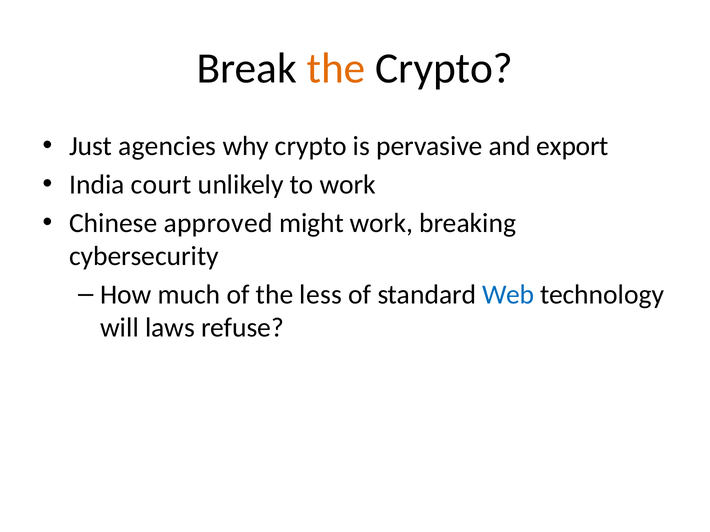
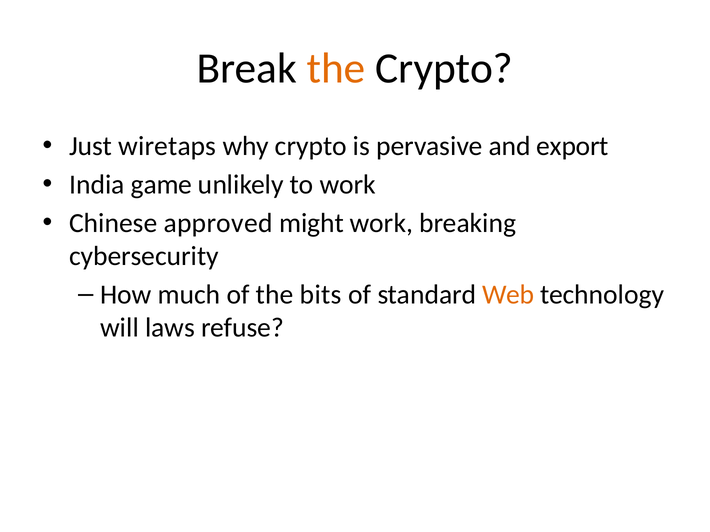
agencies: agencies -> wiretaps (167, 146)
court: court -> game (161, 185)
less: less -> bits (321, 295)
Web colour: blue -> orange (508, 295)
